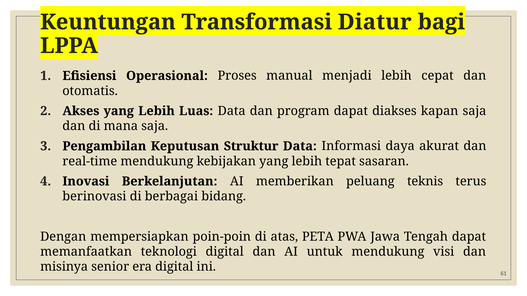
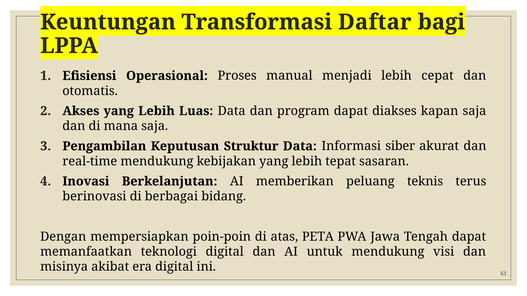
Diatur: Diatur -> Daftar (375, 22)
daya: daya -> siber (400, 146)
senior: senior -> akibat (110, 267)
